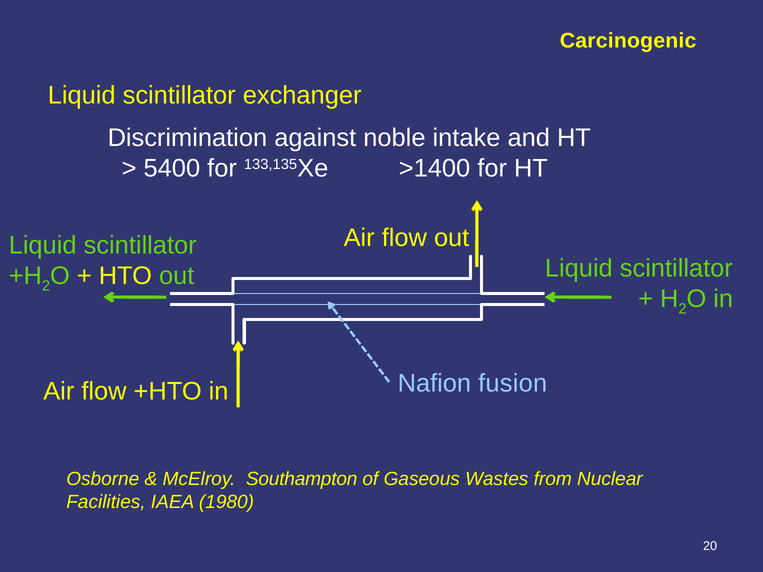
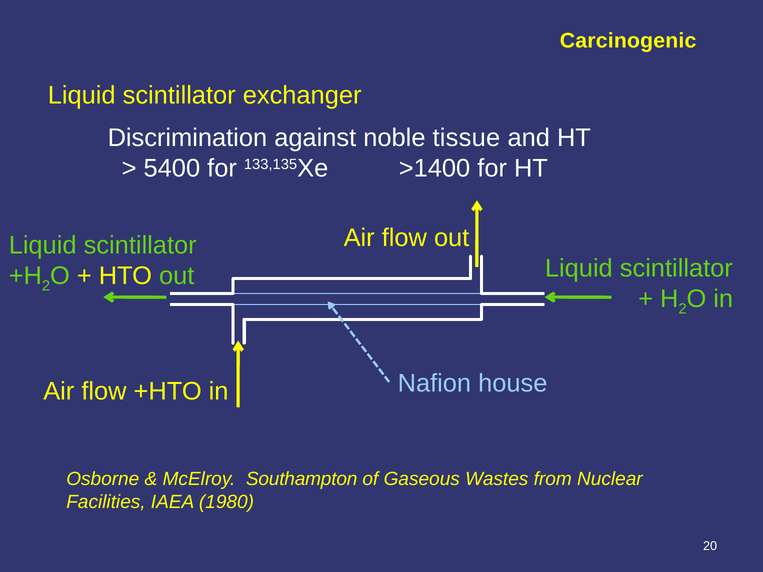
intake: intake -> tissue (466, 138)
fusion: fusion -> house (513, 384)
